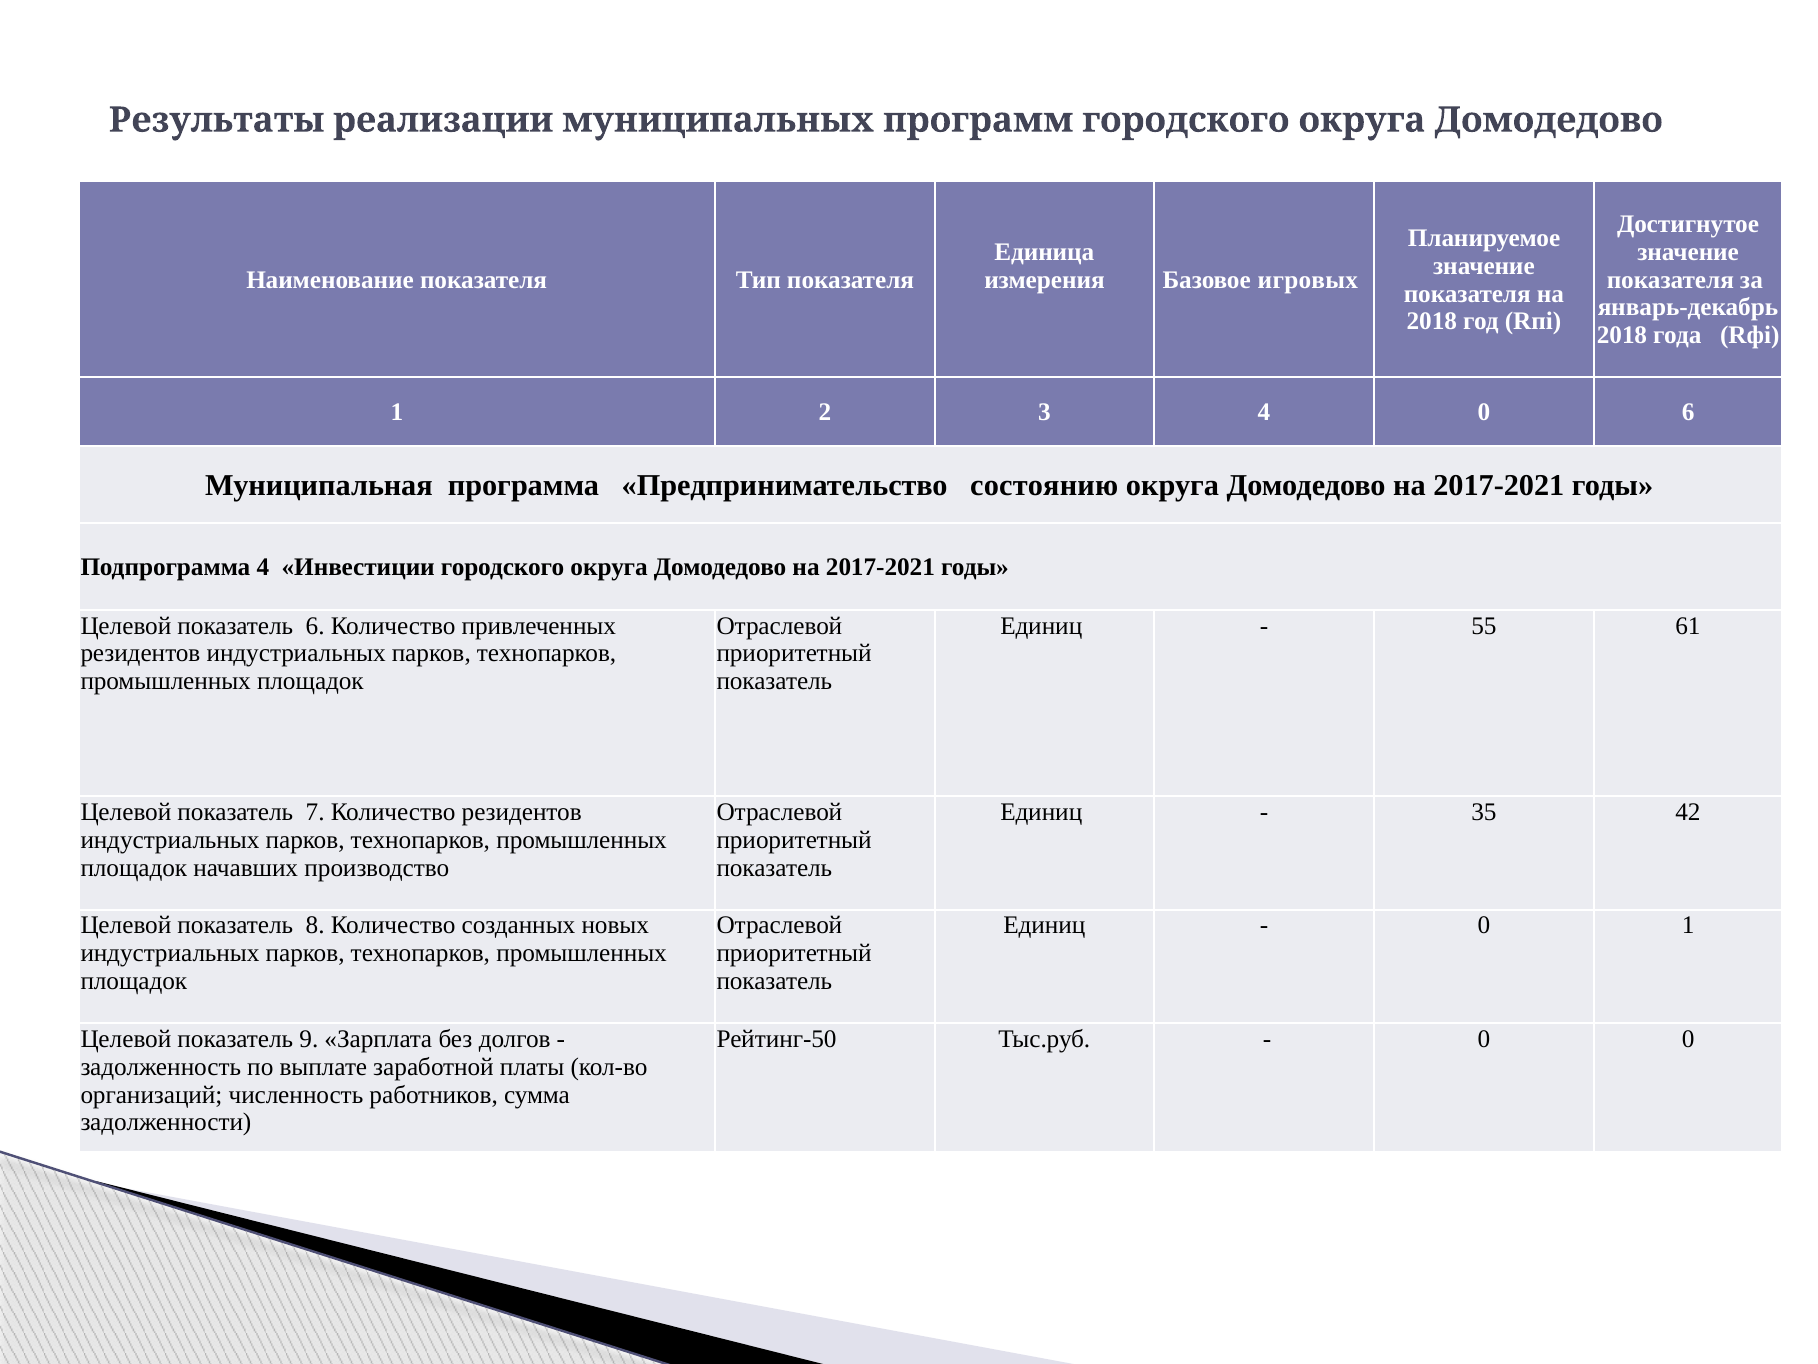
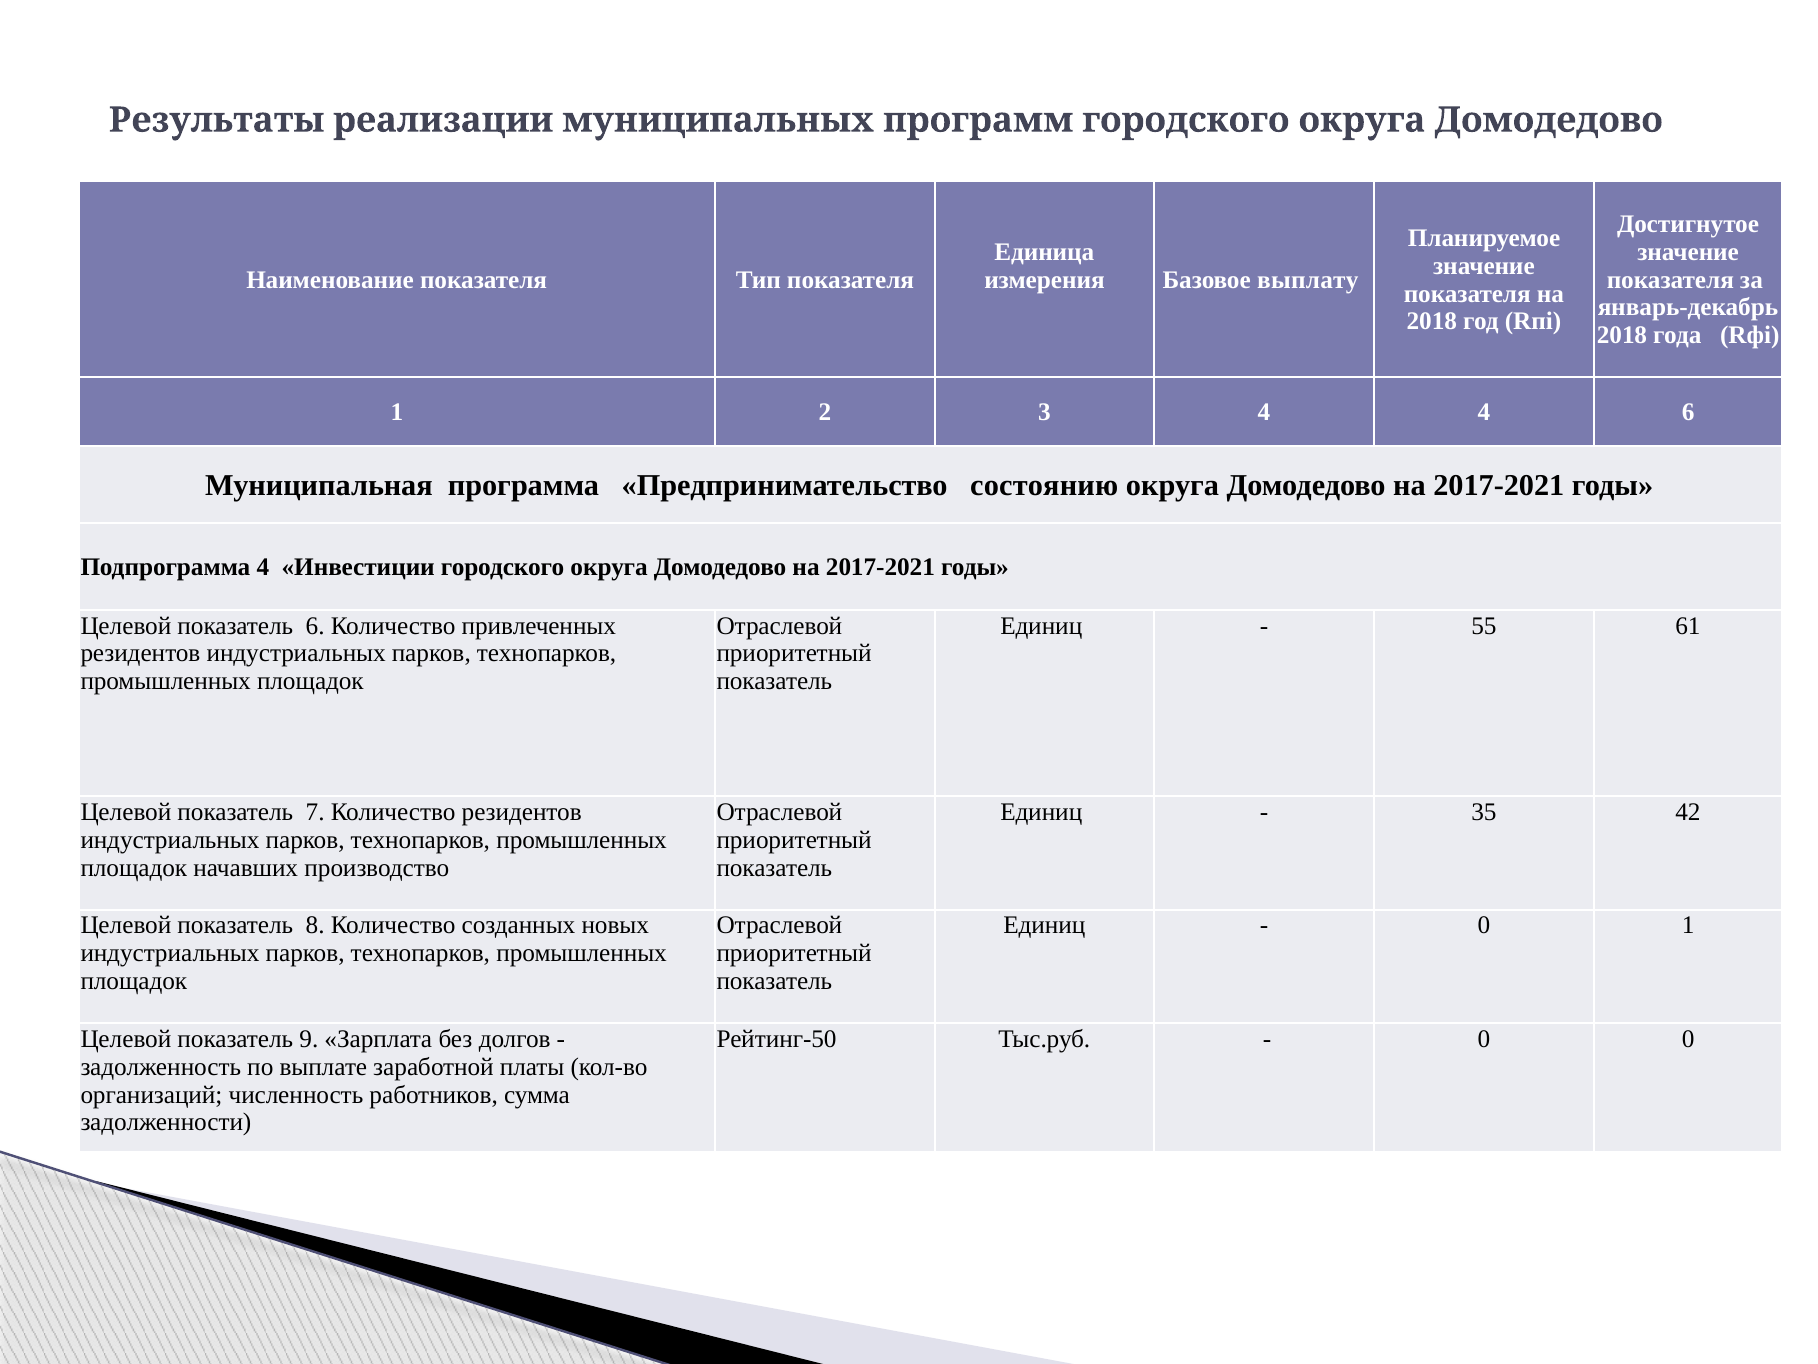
игровых: игровых -> выплату (1308, 280)
4 0: 0 -> 4 (1484, 412)
